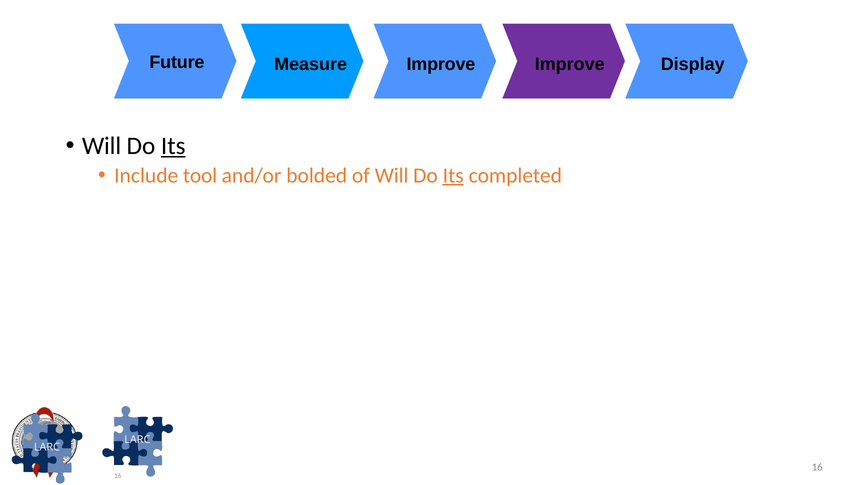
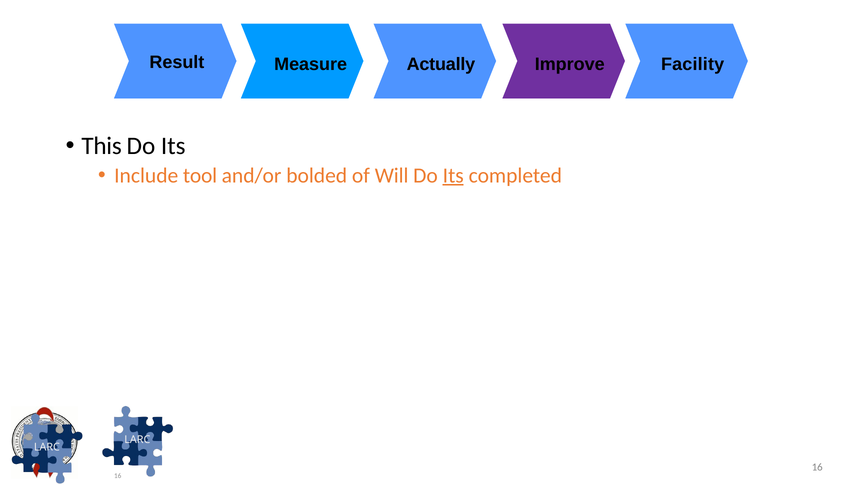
Future: Future -> Result (177, 62)
Measure Improve: Improve -> Actually (441, 64)
Display: Display -> Facility (693, 64)
Will: Will -> This (102, 146)
Its underline: present -> none (173, 146)
